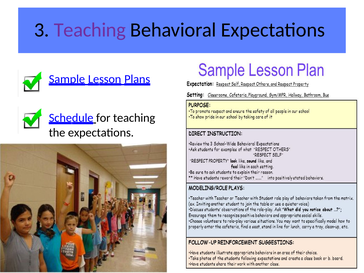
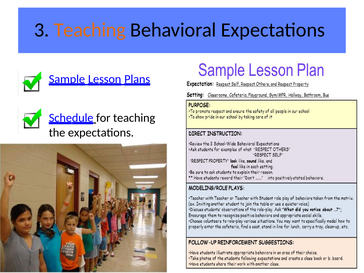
Teaching colour: purple -> orange (90, 30)
